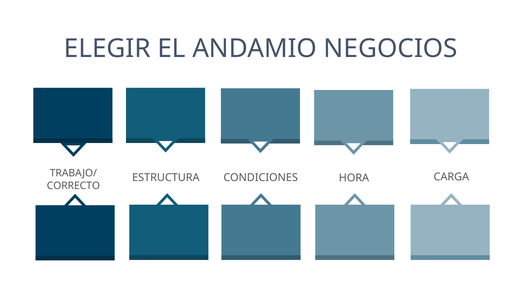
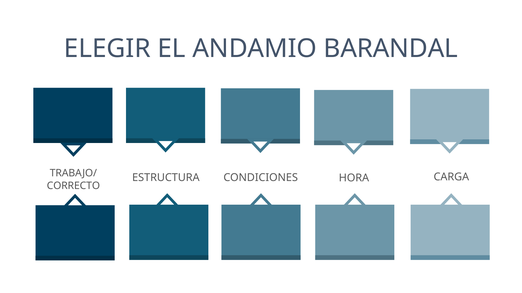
NEGOCIOS: NEGOCIOS -> BARANDAL (391, 49)
